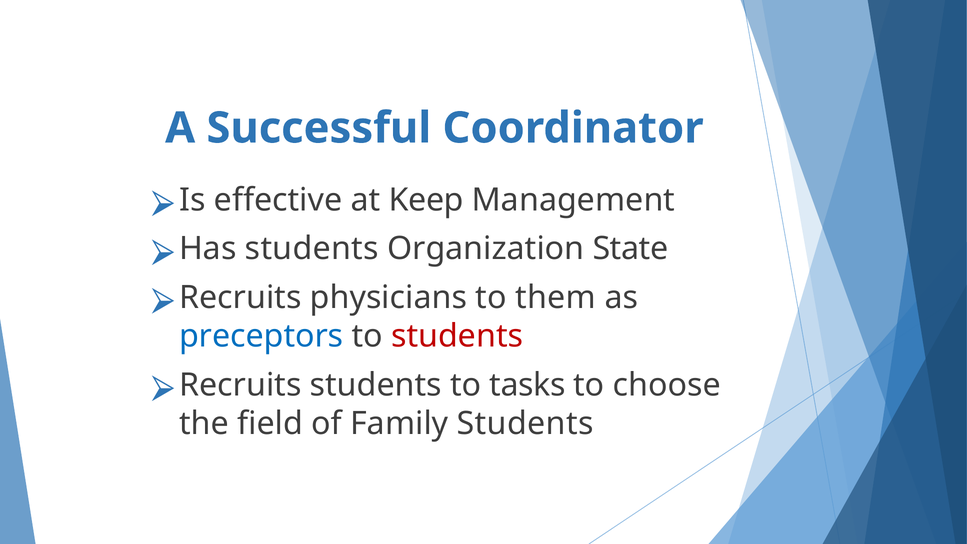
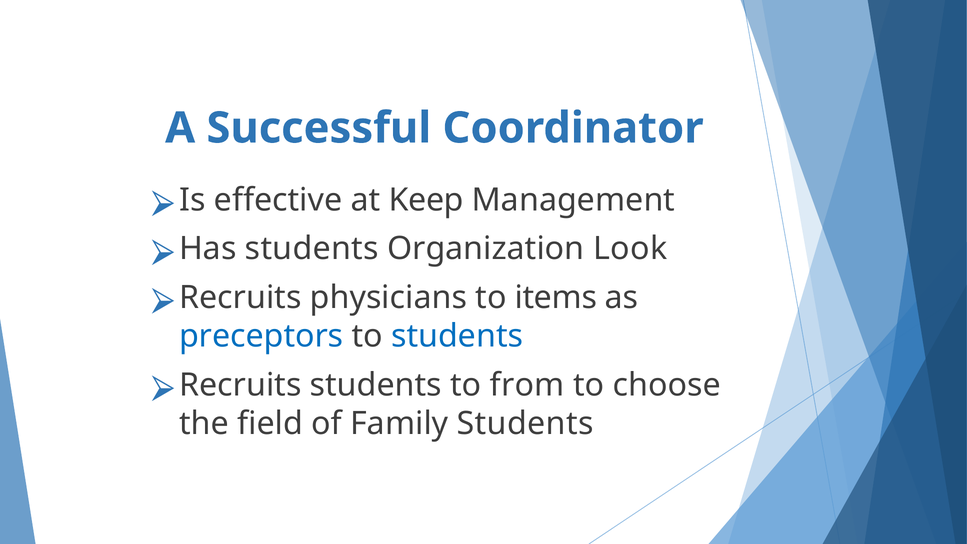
State: State -> Look (630, 249)
them: them -> items (556, 298)
students colour: red -> blue (457, 336)
tasks: tasks -> from (527, 385)
